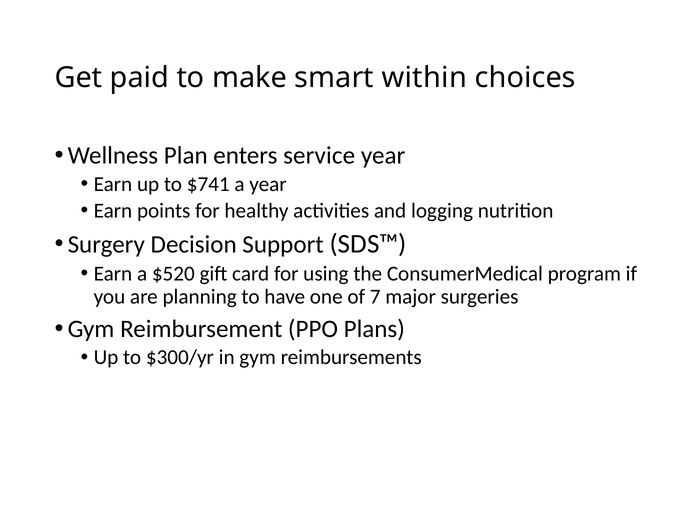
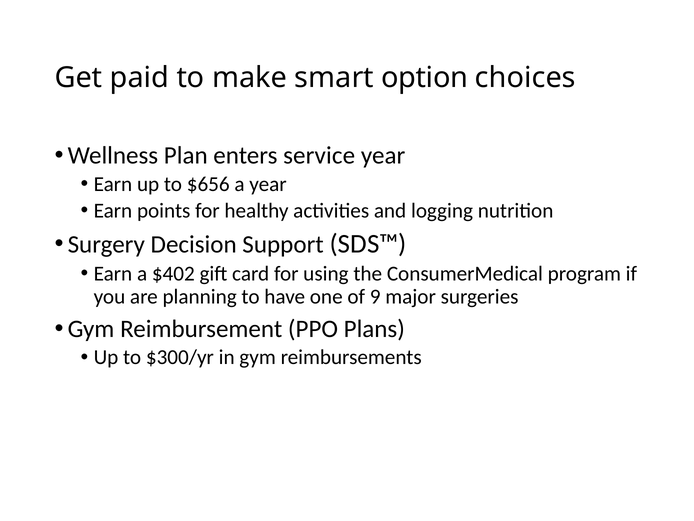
within: within -> option (425, 78)
$741: $741 -> $656 (208, 184)
$520: $520 -> $402 (173, 273)
7: 7 -> 9 (375, 296)
